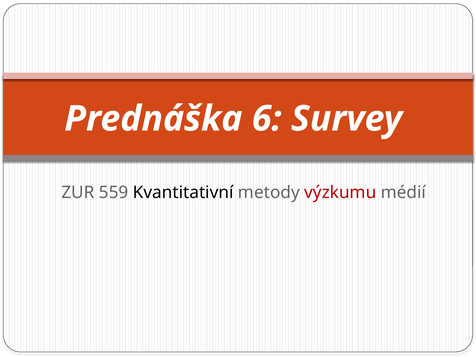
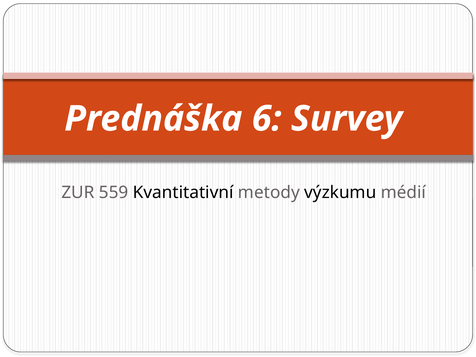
výzkumu colour: red -> black (340, 192)
